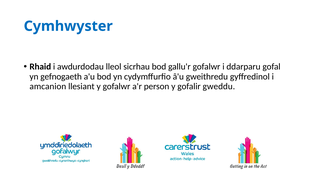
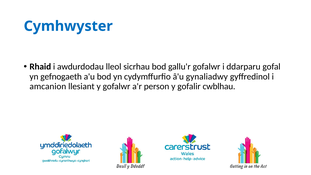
gweithredu: gweithredu -> gynaliadwy (207, 77)
gweddu: gweddu -> cwblhau (219, 86)
